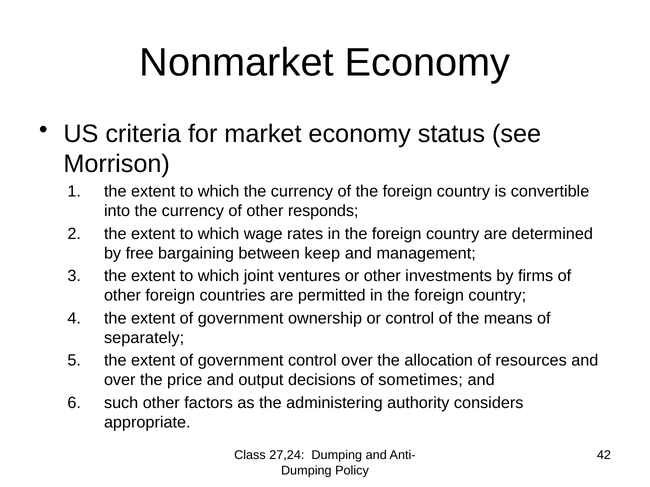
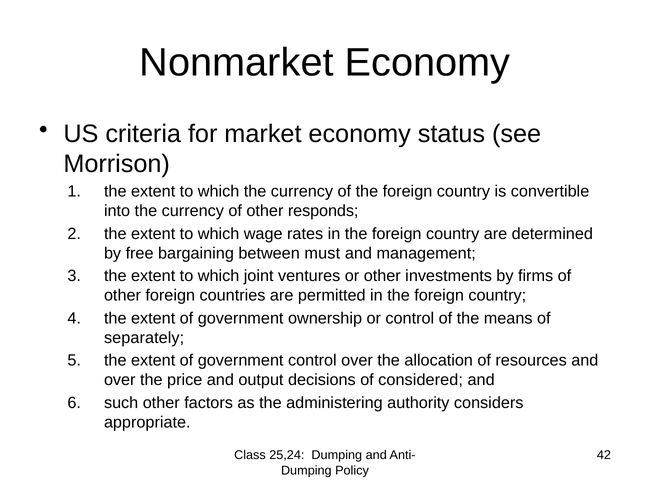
keep: keep -> must (322, 254)
sometimes: sometimes -> considered (421, 380)
27,24: 27,24 -> 25,24 (287, 456)
